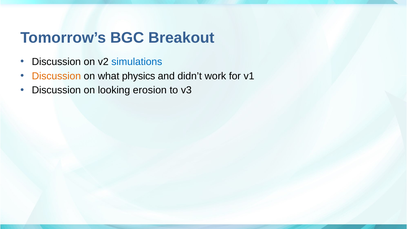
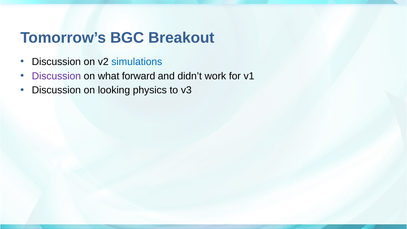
Discussion colour: orange -> purple (56, 76)
physics: physics -> forward (139, 76)
erosion: erosion -> physics (150, 90)
